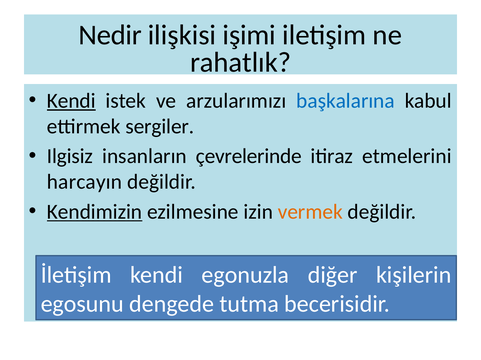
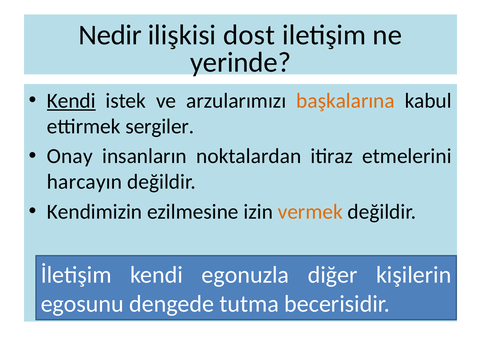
işimi: işimi -> dost (249, 35)
rahatlık: rahatlık -> yerinde (241, 63)
başkalarına colour: blue -> orange (346, 101)
Ilgisiz: Ilgisiz -> Onay (70, 157)
çevrelerinde: çevrelerinde -> noktalardan (249, 157)
Kendimizin underline: present -> none (95, 212)
